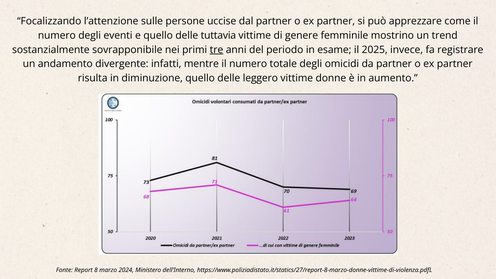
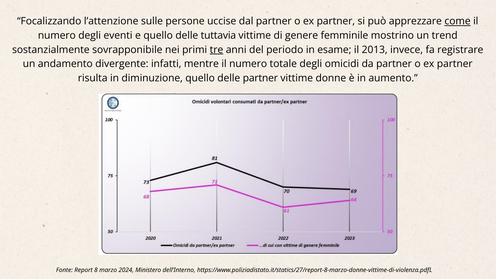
come underline: none -> present (458, 21)
2025: 2025 -> 2013 (375, 50)
delle leggero: leggero -> partner (260, 78)
